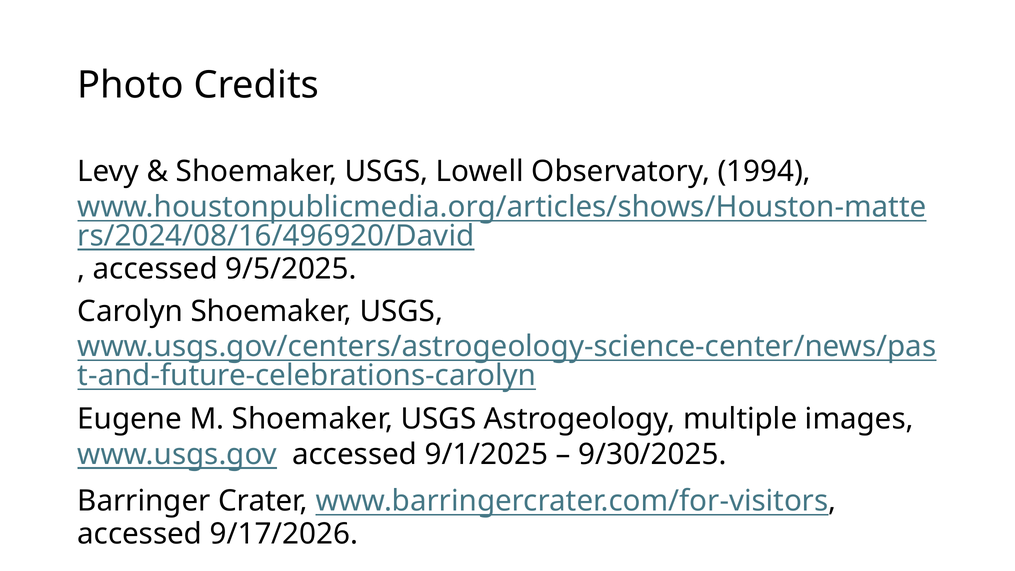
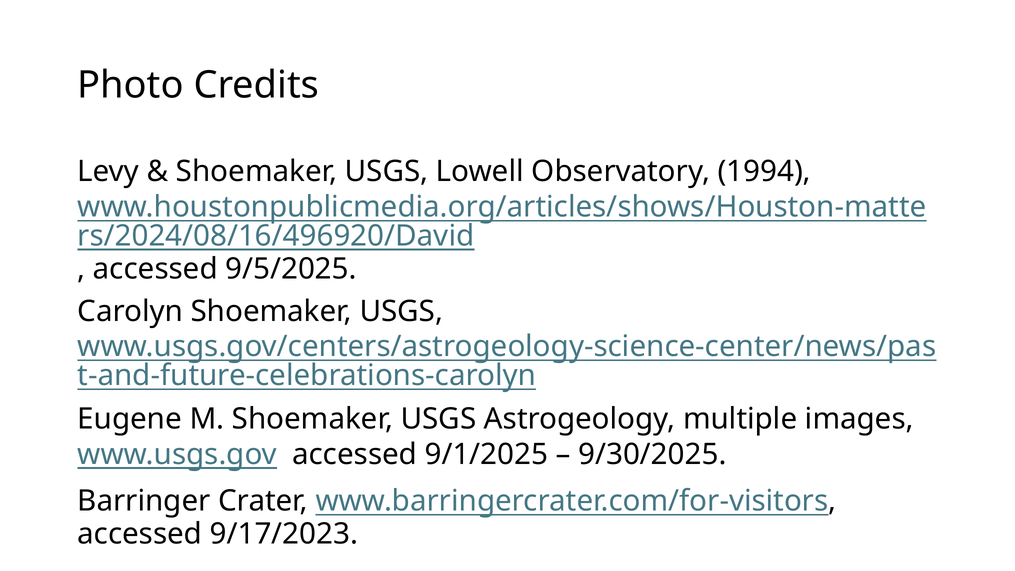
9/17/2026: 9/17/2026 -> 9/17/2023 (284, 534)
